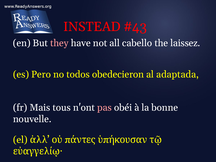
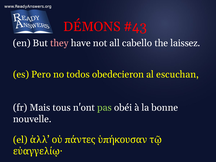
INSTEAD: INSTEAD -> DÉMONS (92, 27)
adaptada: adaptada -> escuchan (178, 74)
pas colour: pink -> light green (105, 108)
